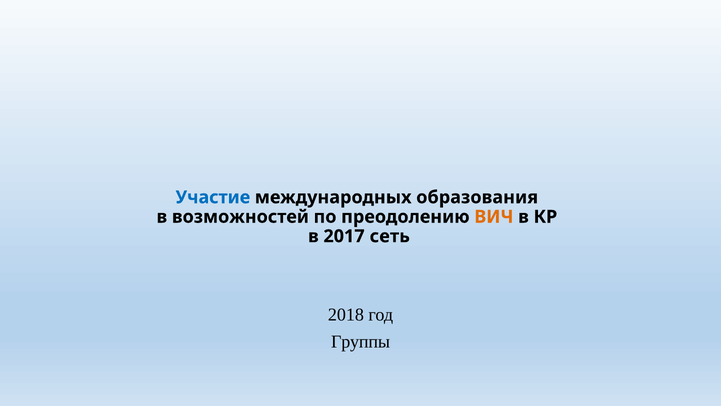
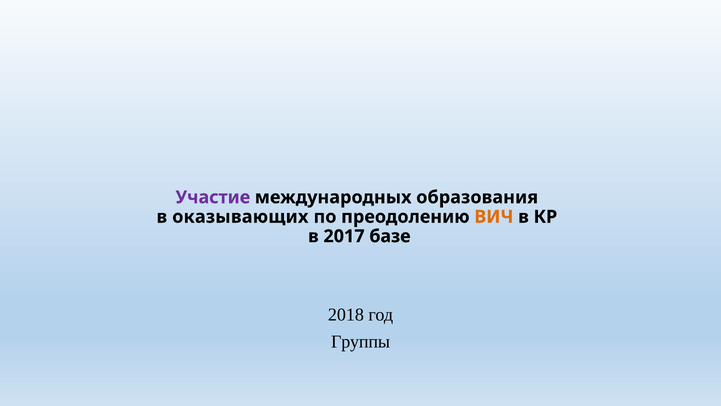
Участие colour: blue -> purple (213, 197)
возможностей: возможностей -> оказывающих (240, 217)
сеть: сеть -> базе (390, 236)
